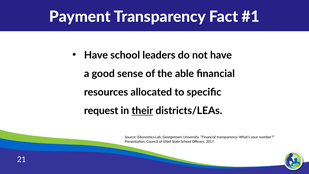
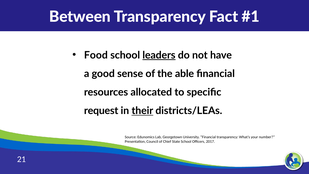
Payment: Payment -> Between (80, 17)
Have: Have -> Food (96, 55)
leaders underline: none -> present (159, 55)
